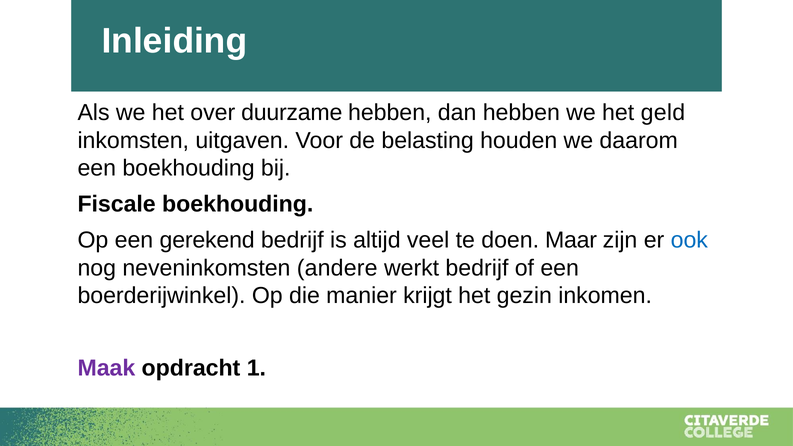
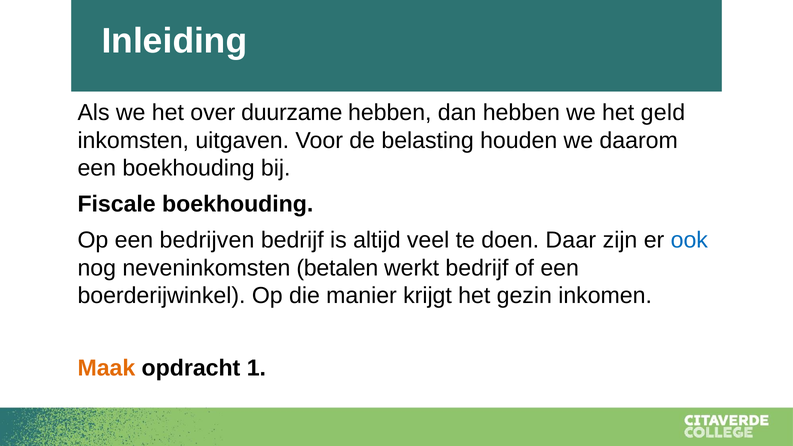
gerekend: gerekend -> bedrijven (207, 240)
Maar: Maar -> Daar (571, 240)
andere: andere -> betalen (337, 268)
Maak colour: purple -> orange (106, 368)
